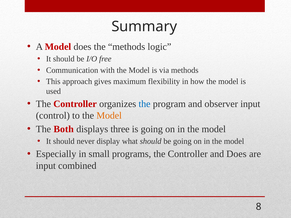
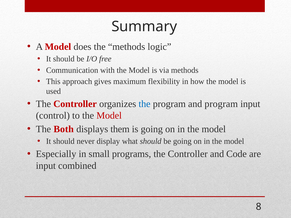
and observer: observer -> program (221, 104)
Model colour: orange -> red (109, 116)
three: three -> them (120, 129)
and Does: Does -> Code (236, 154)
